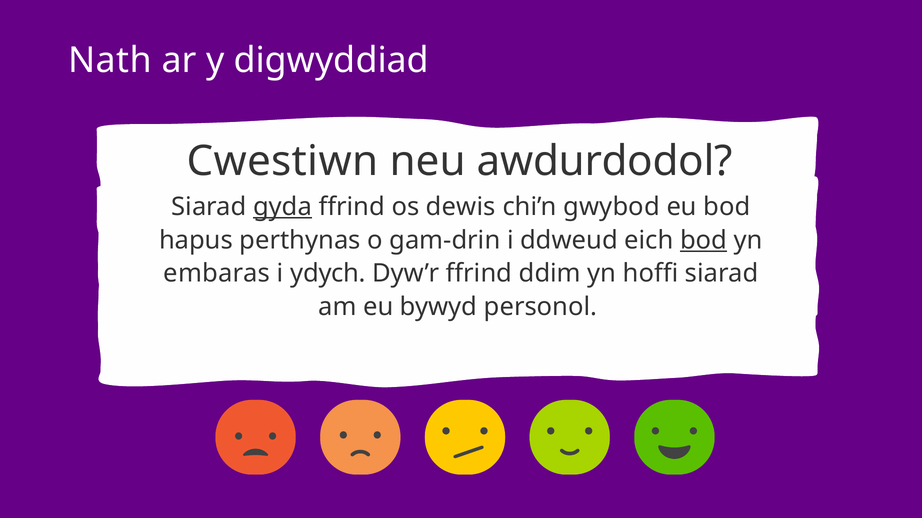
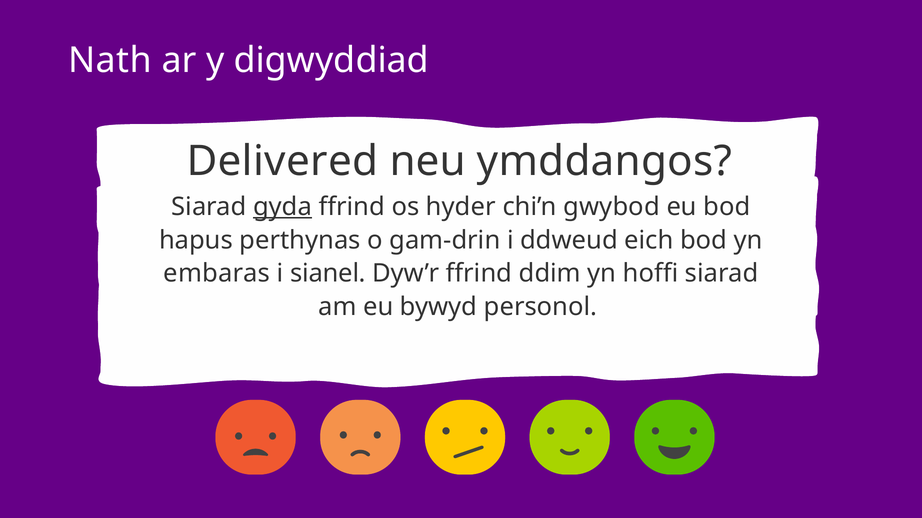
Cwestiwn: Cwestiwn -> Delivered (282, 162)
awdurdodol: awdurdodol -> ymddangos (604, 162)
dewis: dewis -> hyder (461, 207)
bod underline: present -> none (704, 240)
ydych: ydych -> sianel (328, 274)
